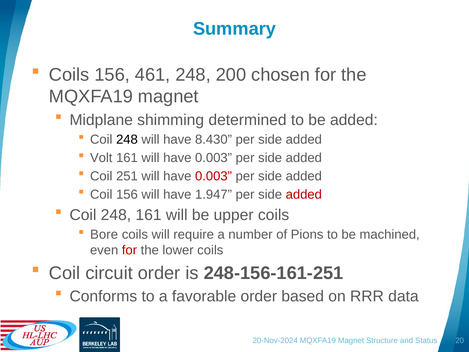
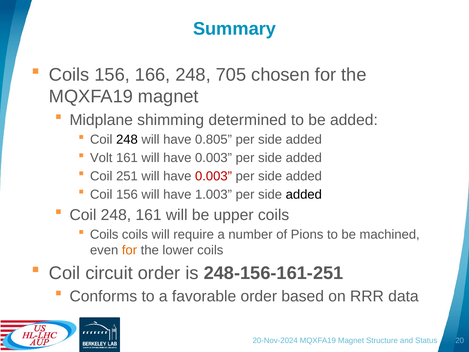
461: 461 -> 166 (153, 75)
200: 200 -> 705 (231, 75)
8.430: 8.430 -> 0.805 (214, 139)
1.947: 1.947 -> 1.003 (214, 194)
added colour: red -> black (304, 194)
Bore: Bore -> Coils (104, 234)
for colour: red -> orange (129, 250)
